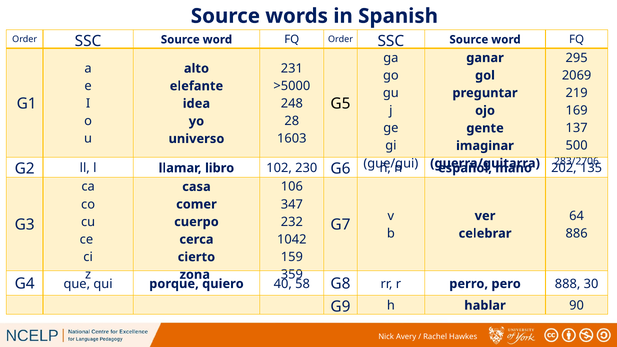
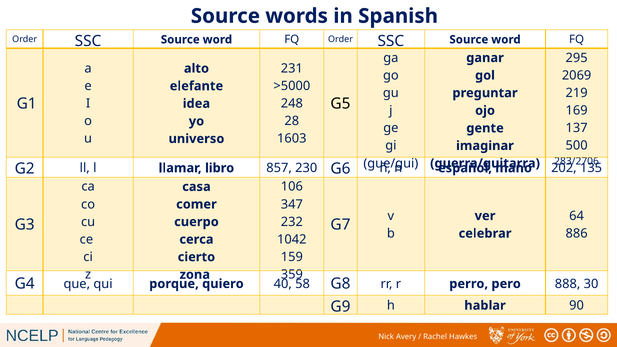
102: 102 -> 857 (279, 168)
